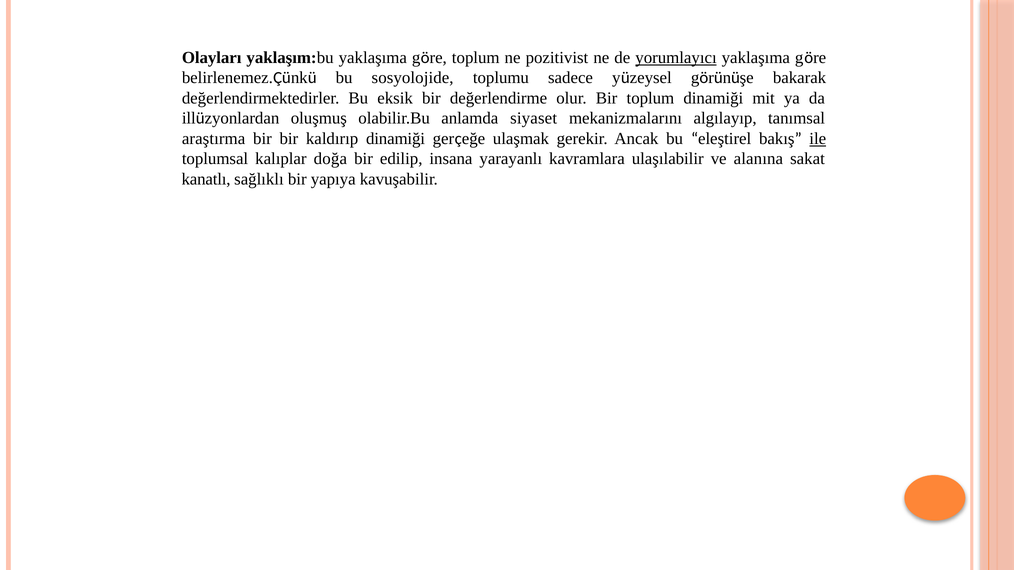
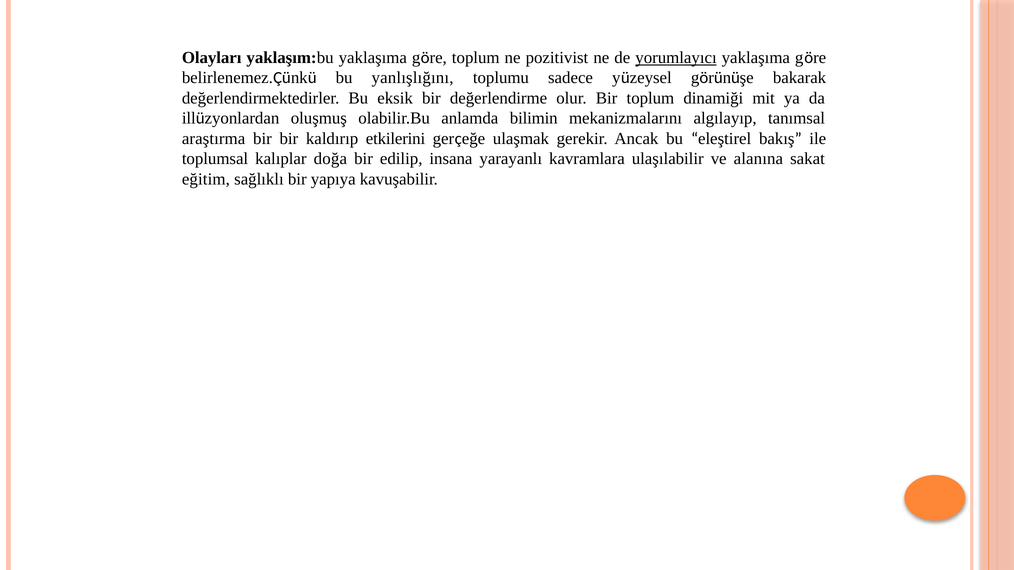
sosyolojide: sosyolojide -> yanlışlığını (413, 78)
siyaset: siyaset -> bilimin (534, 118)
kaldırıp dinamiği: dinamiği -> etkilerini (396, 139)
ile underline: present -> none (818, 139)
kanatlı: kanatlı -> eğitim (206, 179)
